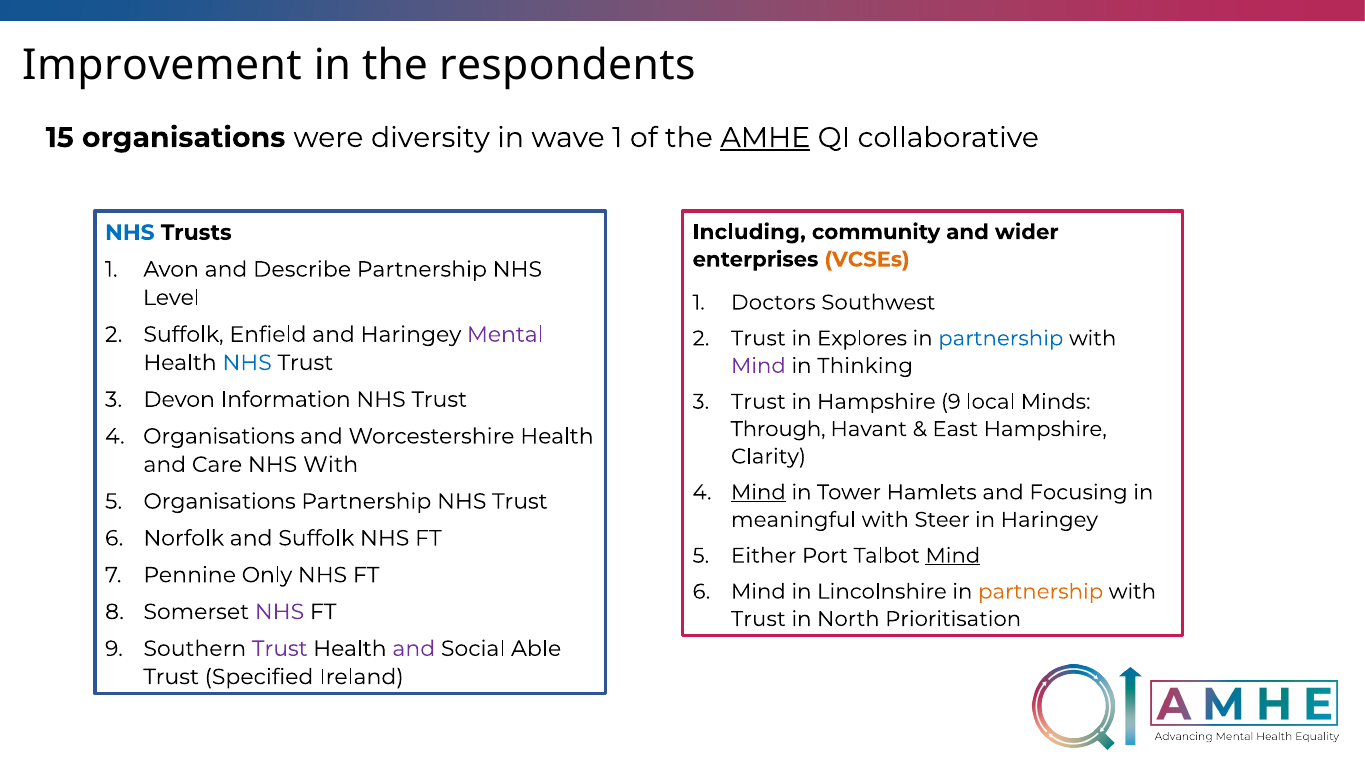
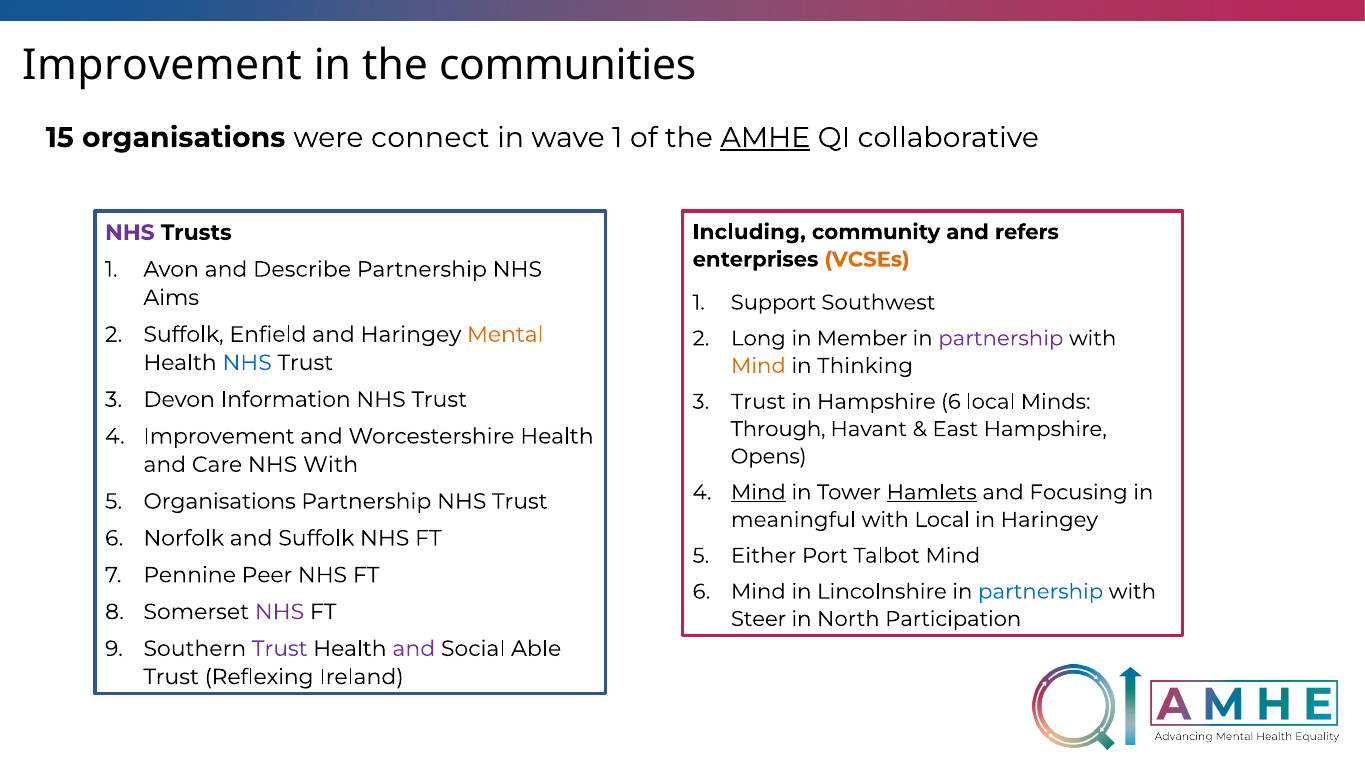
respondents: respondents -> communities (568, 65)
diversity: diversity -> connect (430, 138)
wider: wider -> refers (1027, 232)
NHS colour: blue -> purple (130, 233)
Level: Level -> Aims (171, 298)
Doctors: Doctors -> Support (773, 302)
Mental colour: purple -> orange (505, 334)
Trust: Trust -> Long (758, 338)
Explores: Explores -> Member (862, 338)
partnership colour: blue -> purple (1001, 338)
Mind colour: purple -> orange (758, 366)
Hampshire 9: 9 -> 6 (951, 402)
Organisations: Organisations -> Improvement (219, 436)
Clarity: Clarity -> Opens (769, 456)
Hamlets underline: none -> present (932, 492)
with Steer: Steer -> Local (942, 520)
Mind underline: present -> none (953, 556)
Only: Only -> Peer (267, 575)
partnership colour: orange -> blue (1041, 591)
Trust: Trust -> Steer (758, 619)
Prioritisation: Prioritisation -> Participation (953, 619)
Specified: Specified -> Reflexing (259, 677)
